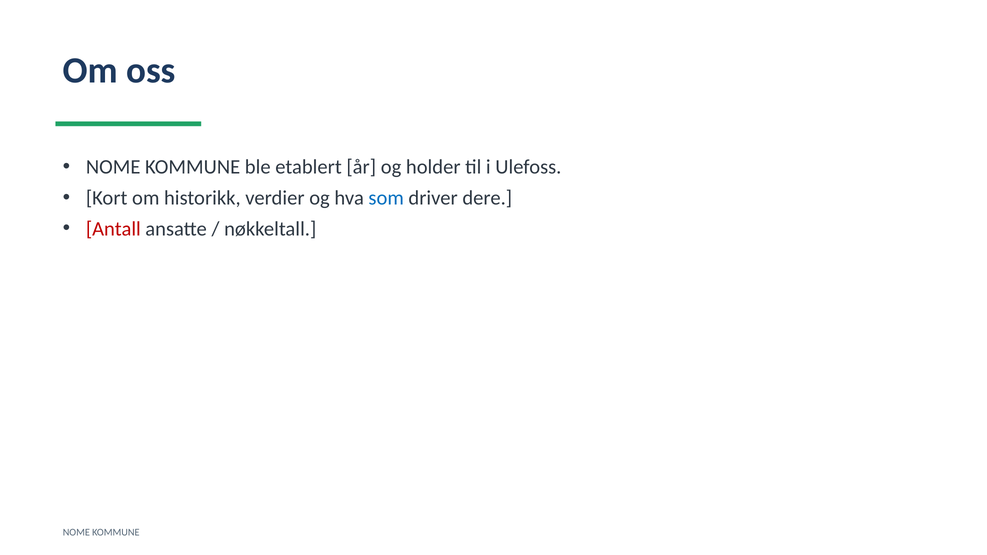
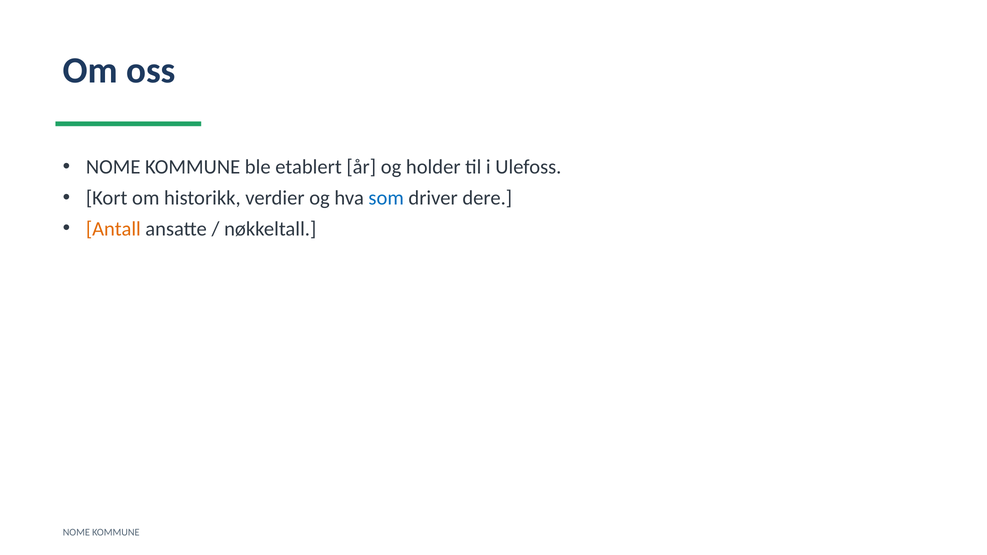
Antall colour: red -> orange (113, 229)
